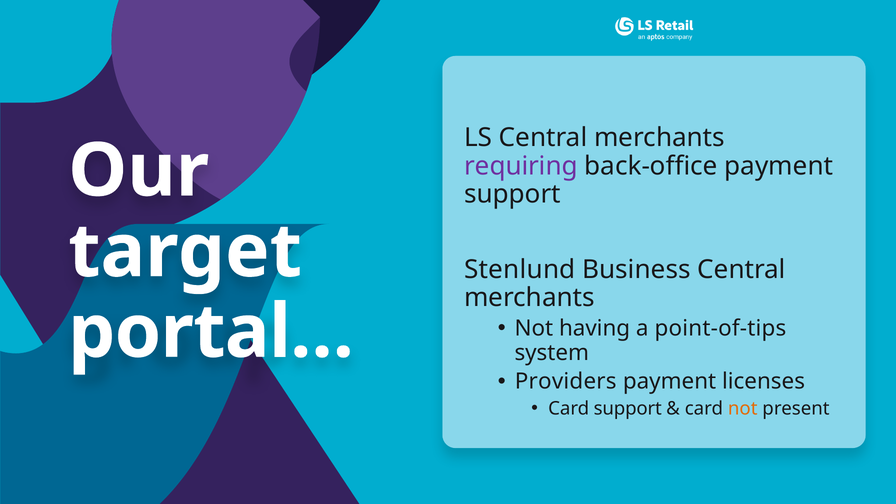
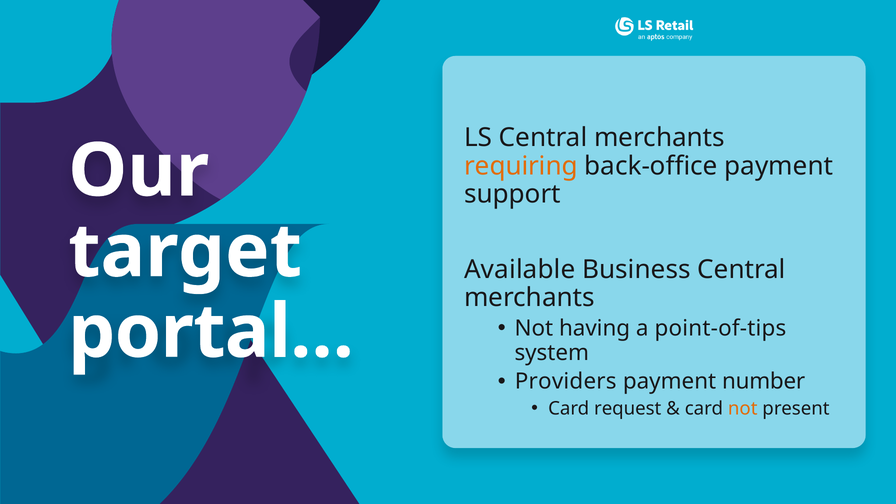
requiring colour: purple -> orange (521, 166)
Stenlund: Stenlund -> Available (520, 269)
licenses: licenses -> number (764, 382)
Card support: support -> request (628, 408)
